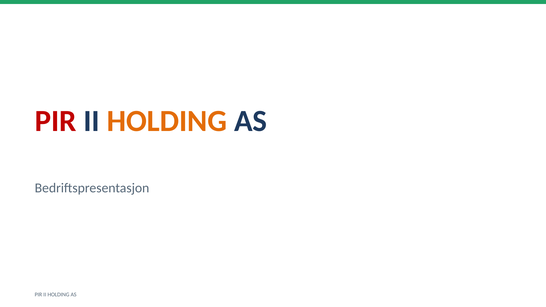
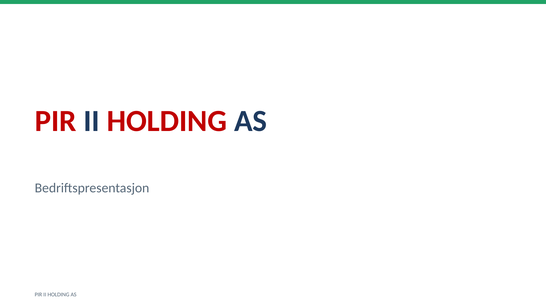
HOLDING colour: orange -> red (167, 121)
